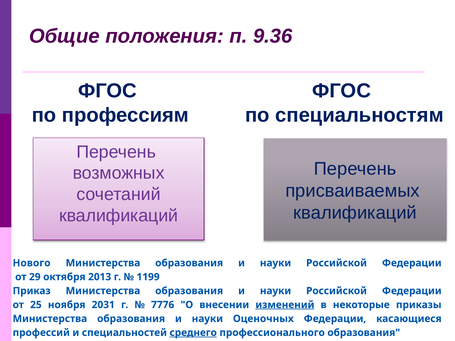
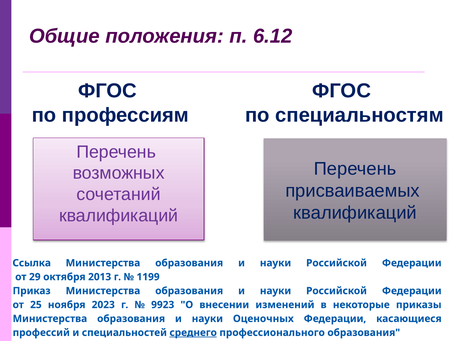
9.36: 9.36 -> 6.12 (273, 36)
Нового: Нового -> Ссылка (32, 263)
2031: 2031 -> 2023 (103, 305)
7776: 7776 -> 9923 (163, 305)
изменений underline: present -> none (285, 305)
